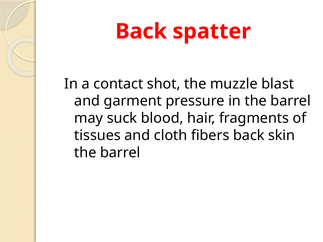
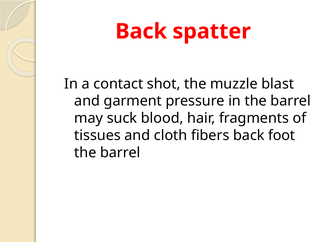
skin: skin -> foot (282, 136)
